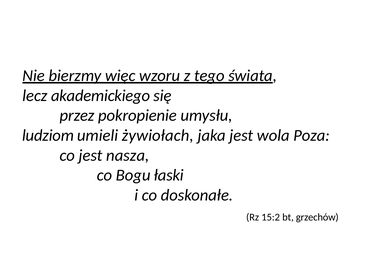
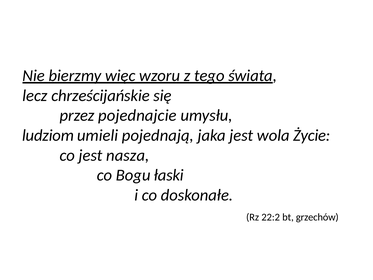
akademickiego: akademickiego -> chrześcijańskie (101, 95)
pokropienie: pokropienie -> pojednajcie (137, 115)
żywiołach: żywiołach -> pojednają (158, 135)
Poza: Poza -> Życie (312, 135)
15:2: 15:2 -> 22:2 (271, 217)
